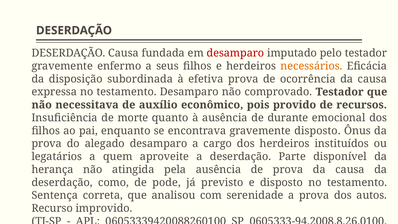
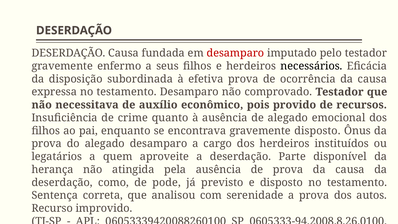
necessários colour: orange -> black (311, 66)
morte: morte -> crime (133, 118)
de durante: durante -> alegado (288, 118)
